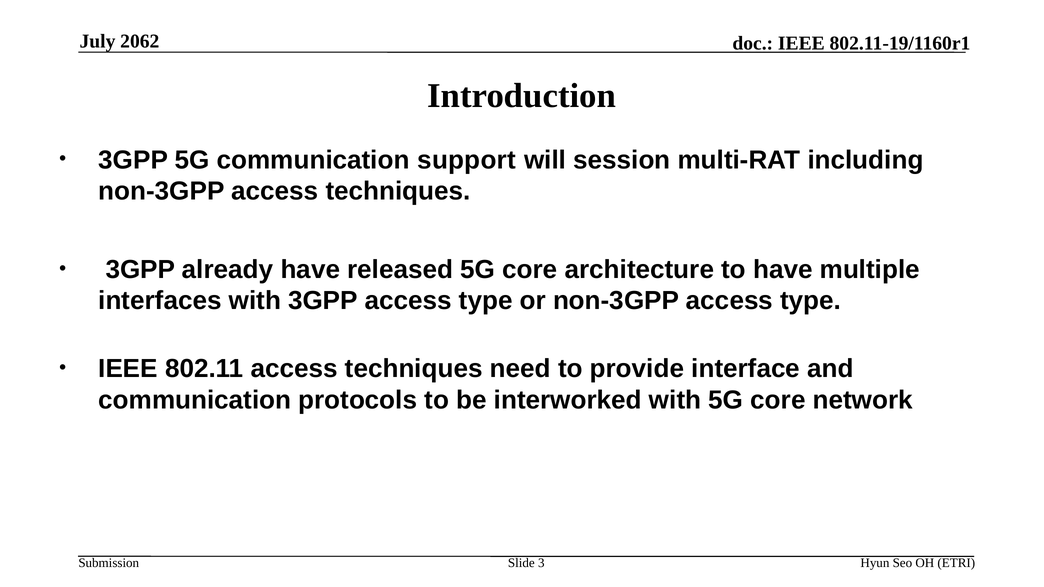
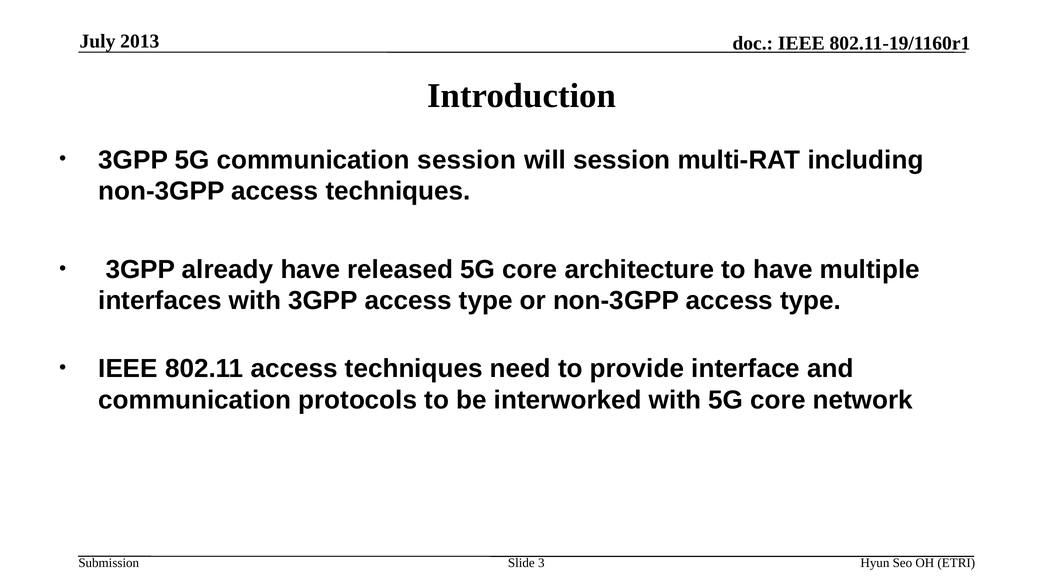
2062: 2062 -> 2013 (140, 42)
communication support: support -> session (467, 160)
